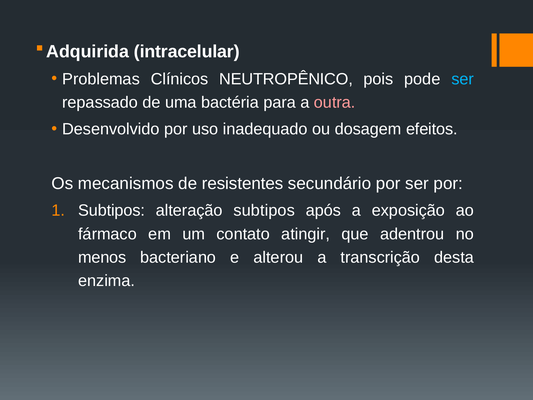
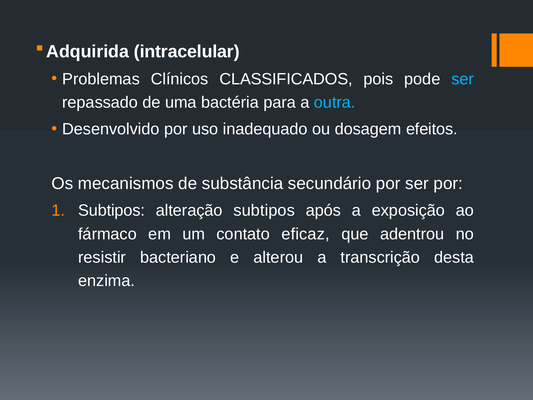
NEUTROPÊNICO: NEUTROPÊNICO -> CLASSIFICADOS (286, 79)
outra colour: pink -> light blue (335, 102)
resistentes: resistentes -> substância (243, 183)
atingir: atingir -> eficaz (306, 234)
menos: menos -> resistir (102, 257)
